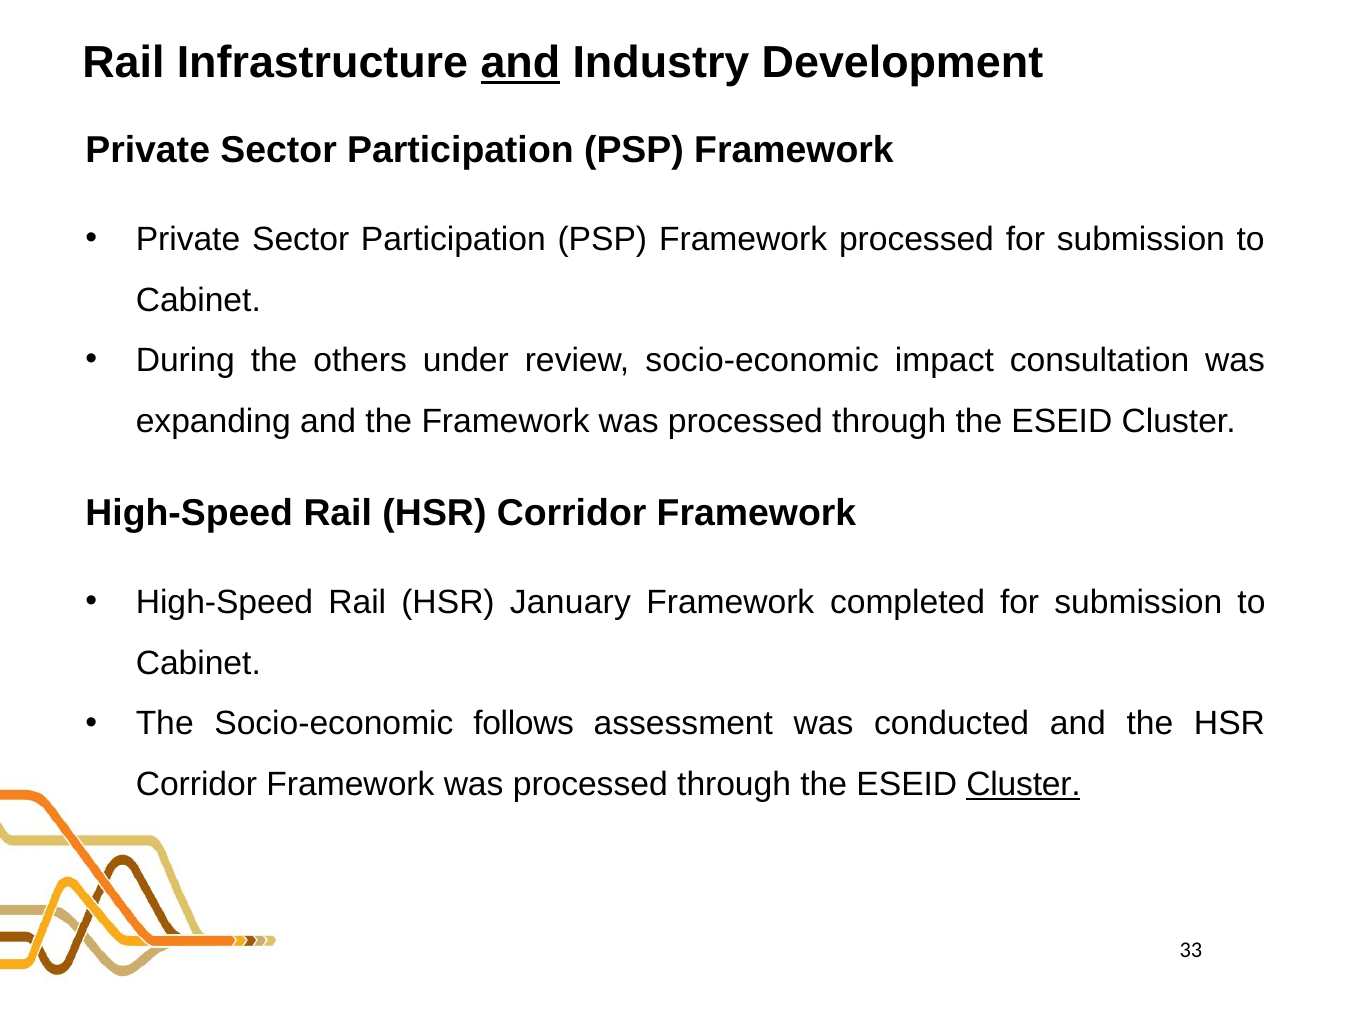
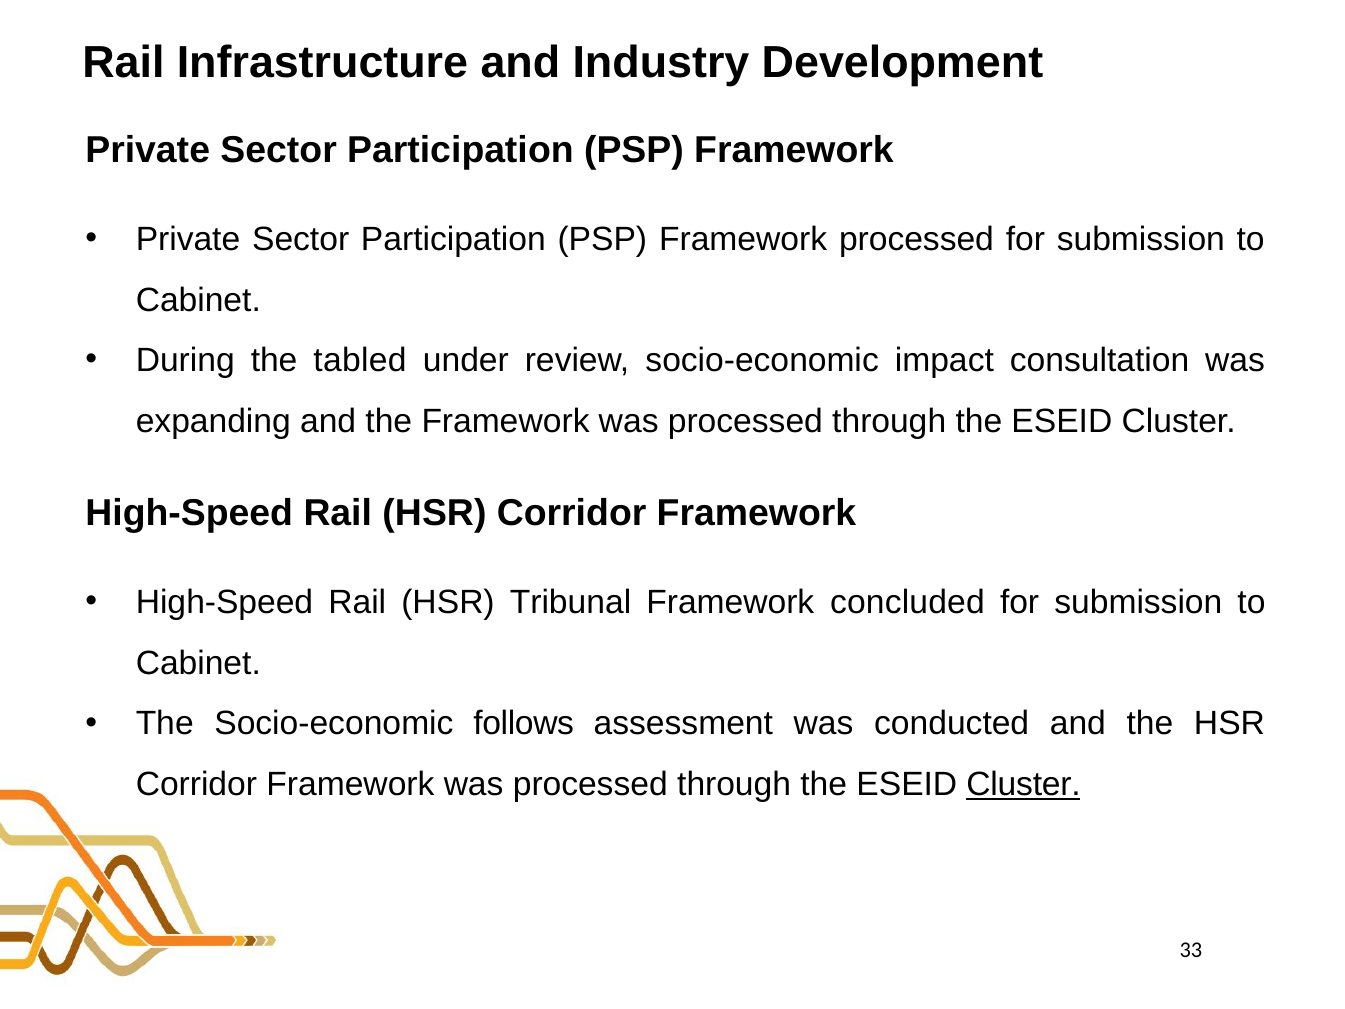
and underline: present -> none (520, 63)
others: others -> tabled (360, 361)
January: January -> Tribunal (571, 603)
completed: completed -> concluded (907, 603)
